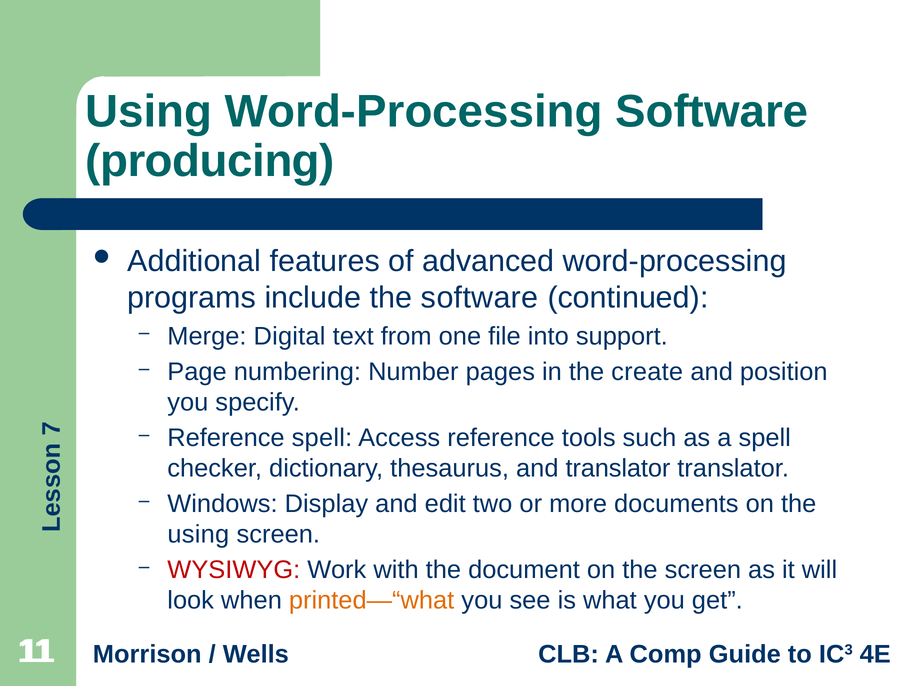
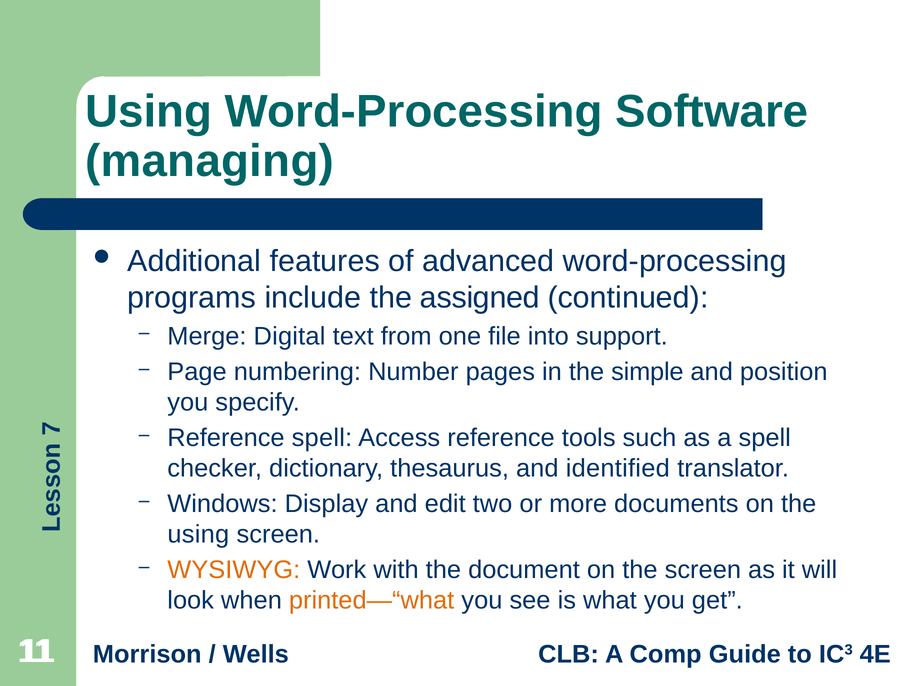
producing: producing -> managing (210, 161)
the software: software -> assigned (480, 298)
create: create -> simple (647, 372)
and translator: translator -> identified (618, 468)
WYSIWYG colour: red -> orange (234, 570)
